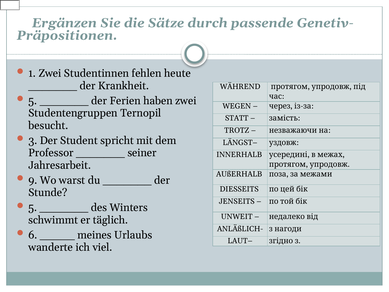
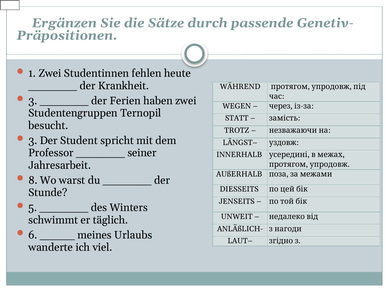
5: 5 -> 3 (33, 101)
9: 9 -> 8 (33, 180)
